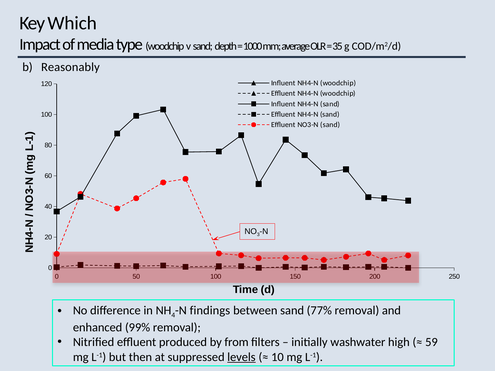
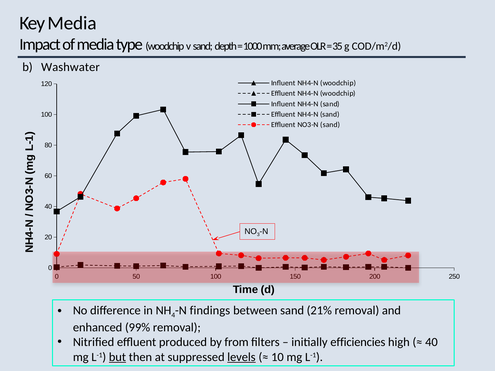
Key Which: Which -> Media (72, 23)
Reasonably: Reasonably -> Washwater (70, 67)
77%: 77% -> 21% (319, 311)
washwater: washwater -> efficiencies (358, 342)
59: 59 -> 40 (431, 342)
but underline: none -> present (117, 357)
